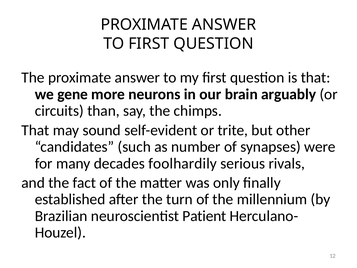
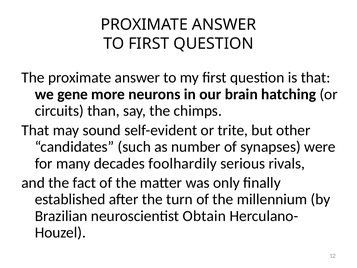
arguably: arguably -> hatching (289, 94)
Patient: Patient -> Obtain (204, 216)
